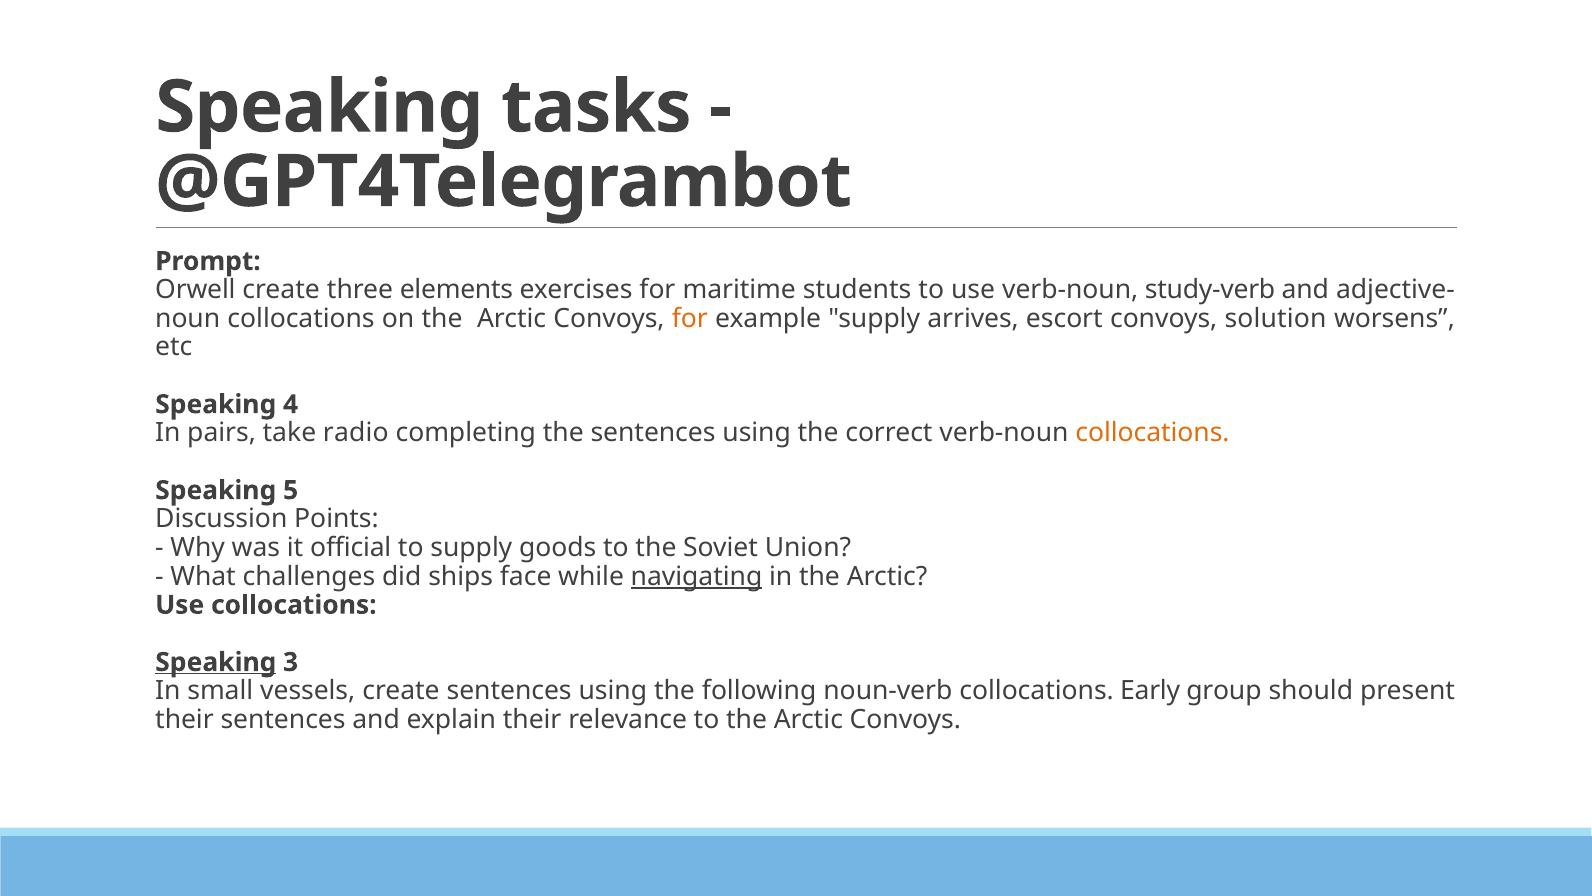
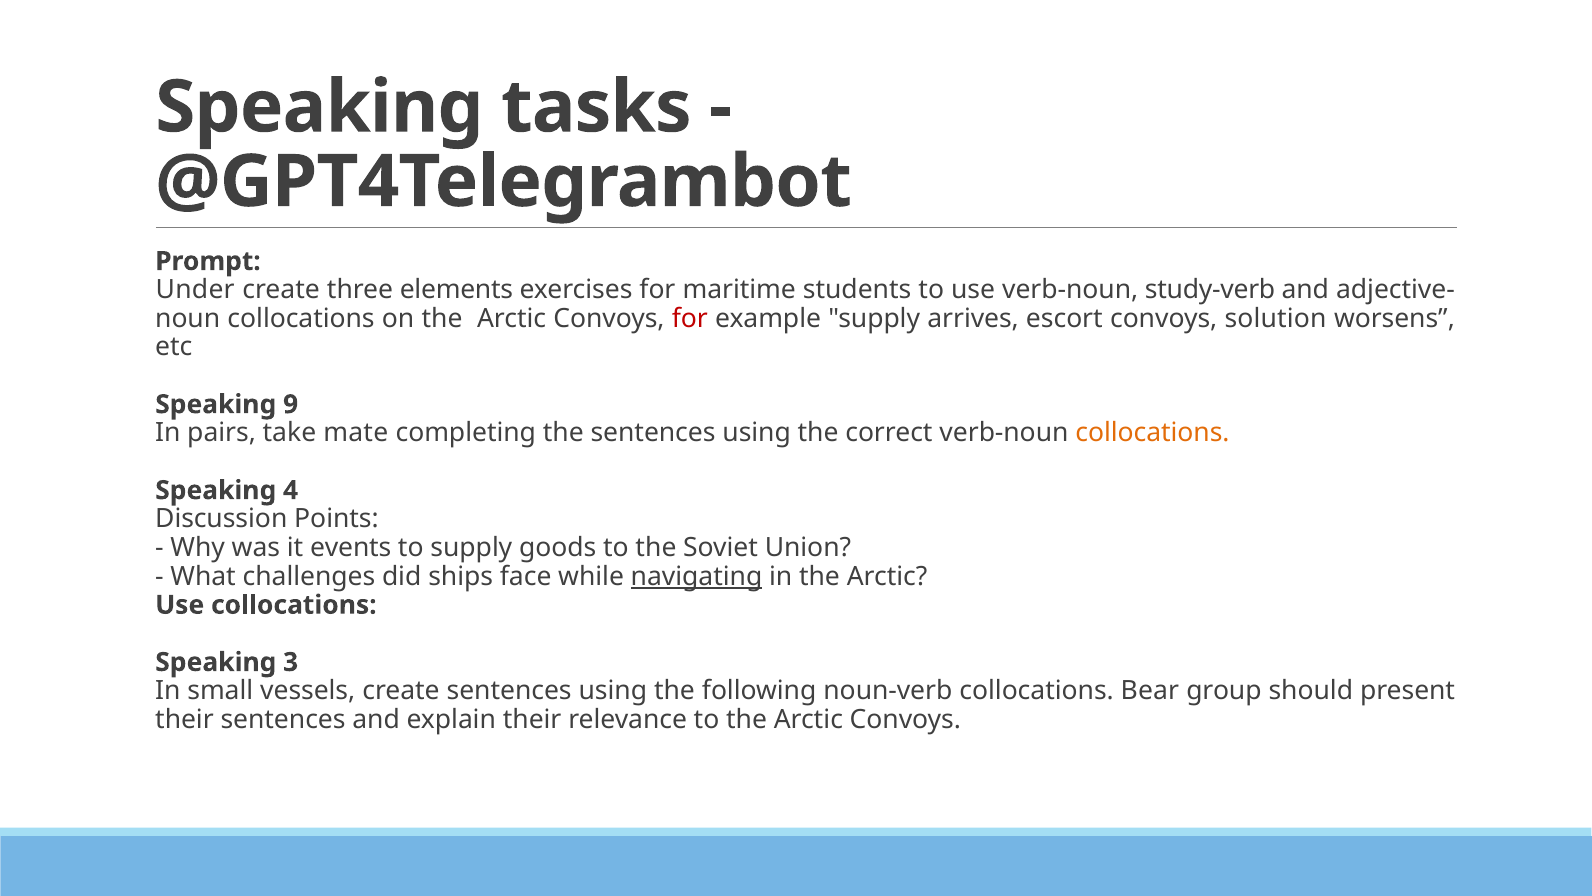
Orwell: Orwell -> Under (195, 290)
for colour: orange -> red (690, 318)
4: 4 -> 9 (291, 404)
radio: radio -> mate (356, 433)
5: 5 -> 4 (291, 490)
official: official -> events (351, 547)
Speaking underline: present -> none (216, 662)
Early: Early -> Bear (1150, 691)
